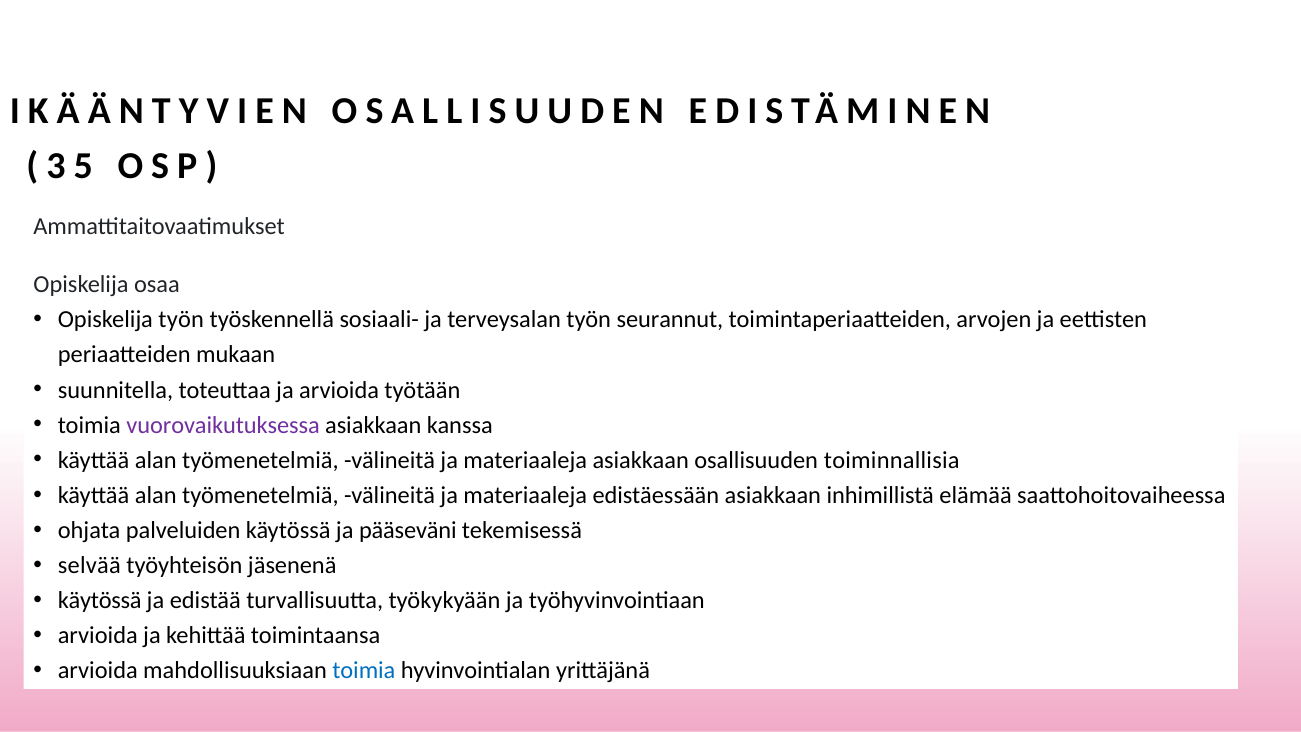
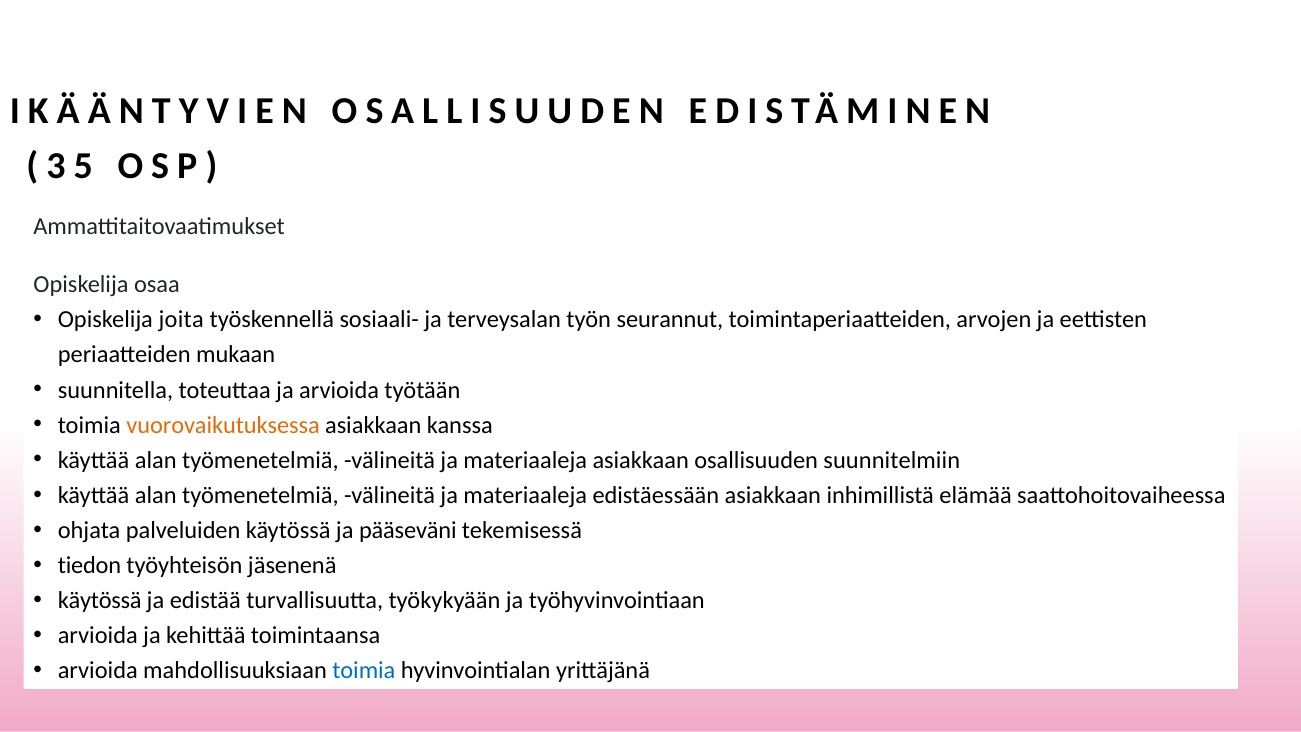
Opiskelija työn: työn -> joita (181, 320)
vuorovaikutuksessa colour: purple -> orange (223, 425)
toiminnallisia: toiminnallisia -> suunnitelmiin (892, 460)
selvää: selvää -> tiedon (90, 565)
